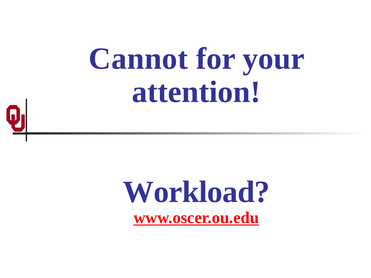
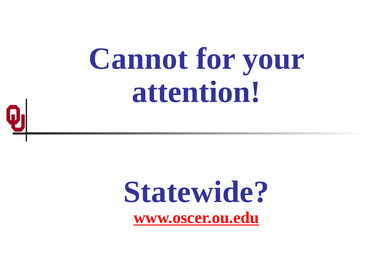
Workload: Workload -> Statewide (196, 192)
